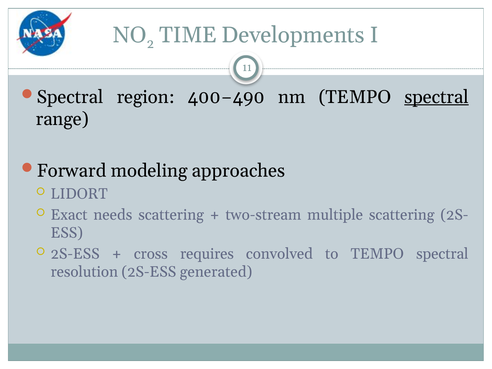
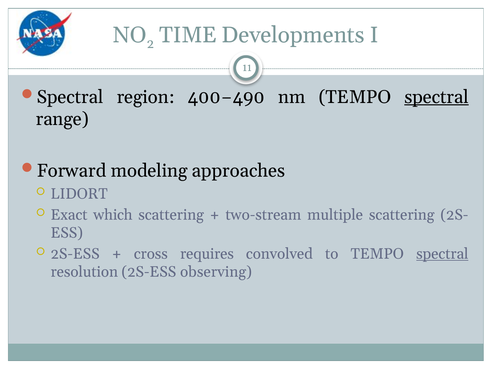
needs: needs -> which (113, 215)
spectral underline: none -> present (442, 254)
generated: generated -> observing (216, 272)
